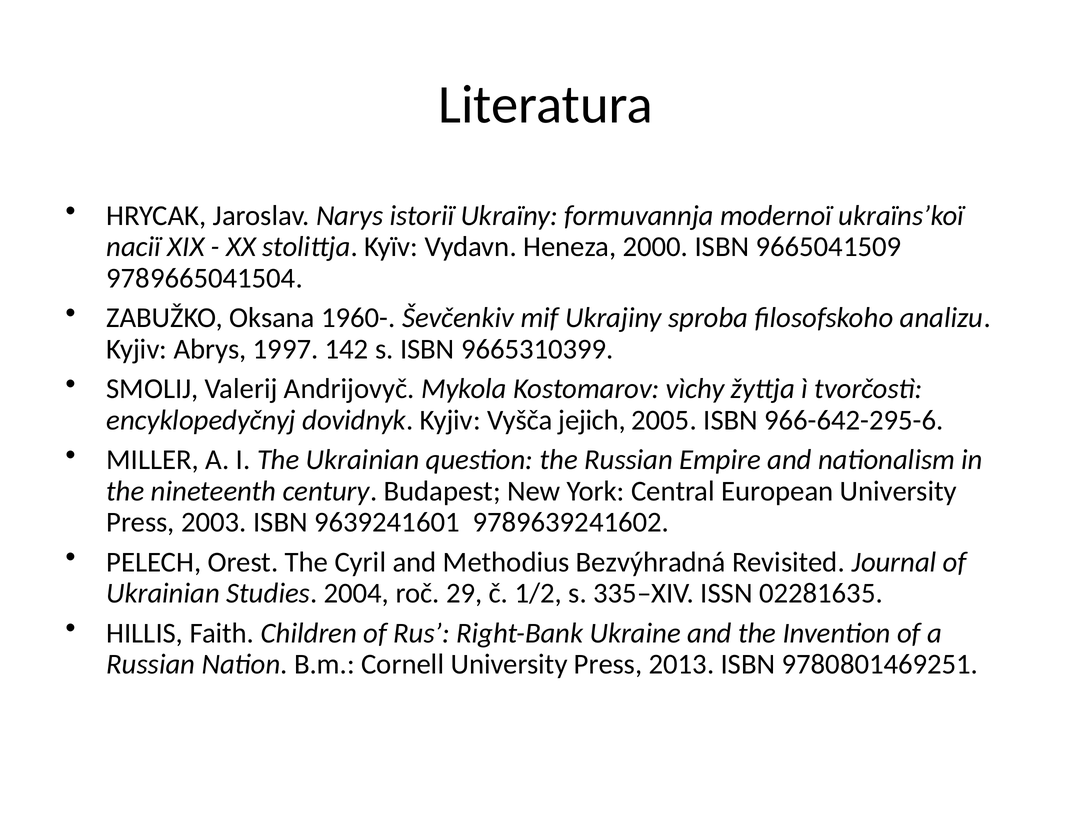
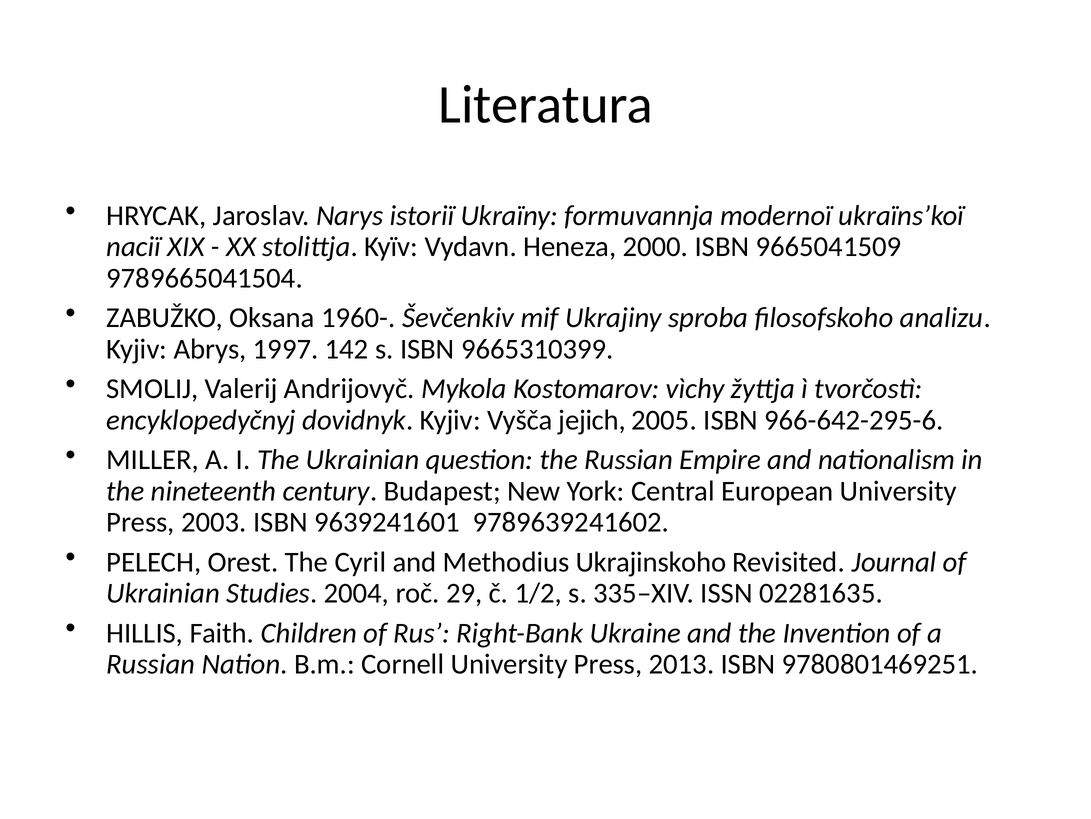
Bezvýhradná: Bezvýhradná -> Ukrajinskoho (651, 562)
